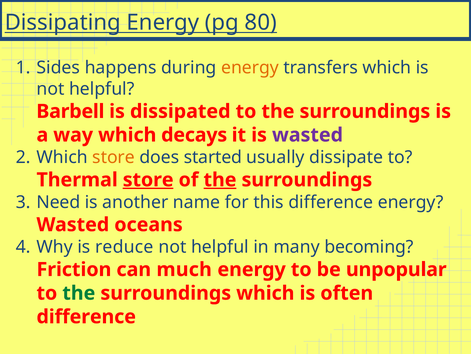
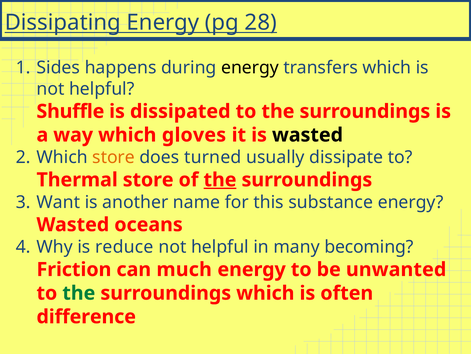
80: 80 -> 28 (261, 22)
energy colour: orange -> black (250, 67)
Barbell: Barbell -> Shuffle (70, 111)
decays: decays -> gloves (194, 135)
wasted colour: purple -> black (308, 135)
started: started -> turned (213, 157)
store underline: present -> none (148, 179)
Need: Need -> Want (58, 202)
this difference: difference -> substance (331, 202)
unpopular: unpopular -> unwanted (396, 269)
